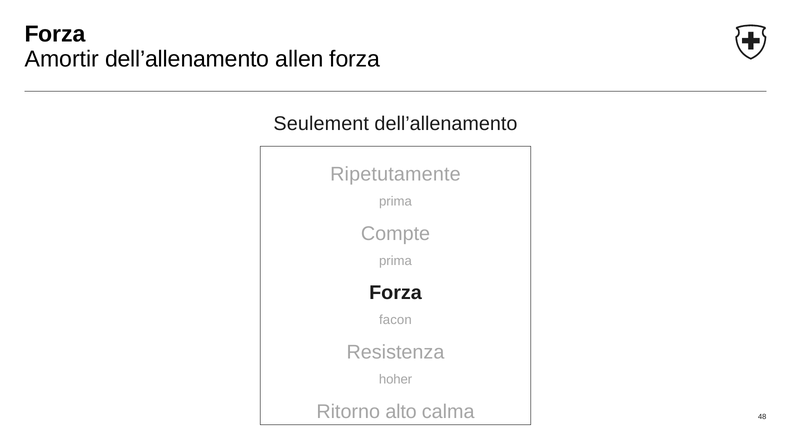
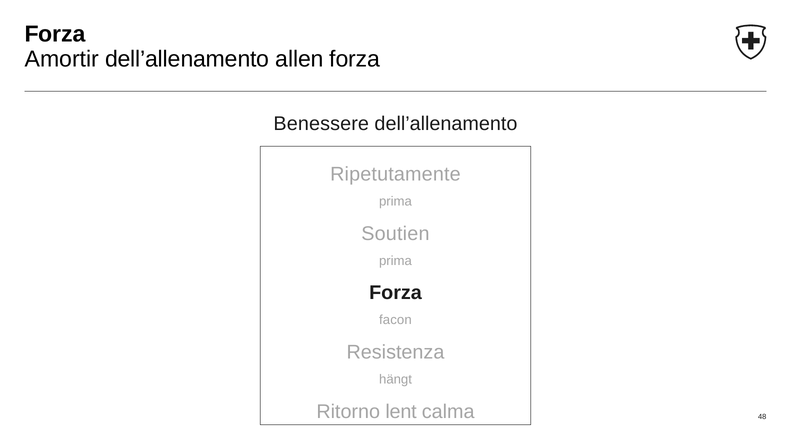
Seulement: Seulement -> Benessere (321, 124)
Compte: Compte -> Soutien (395, 234)
hoher: hoher -> hängt (396, 379)
alto: alto -> lent (401, 411)
